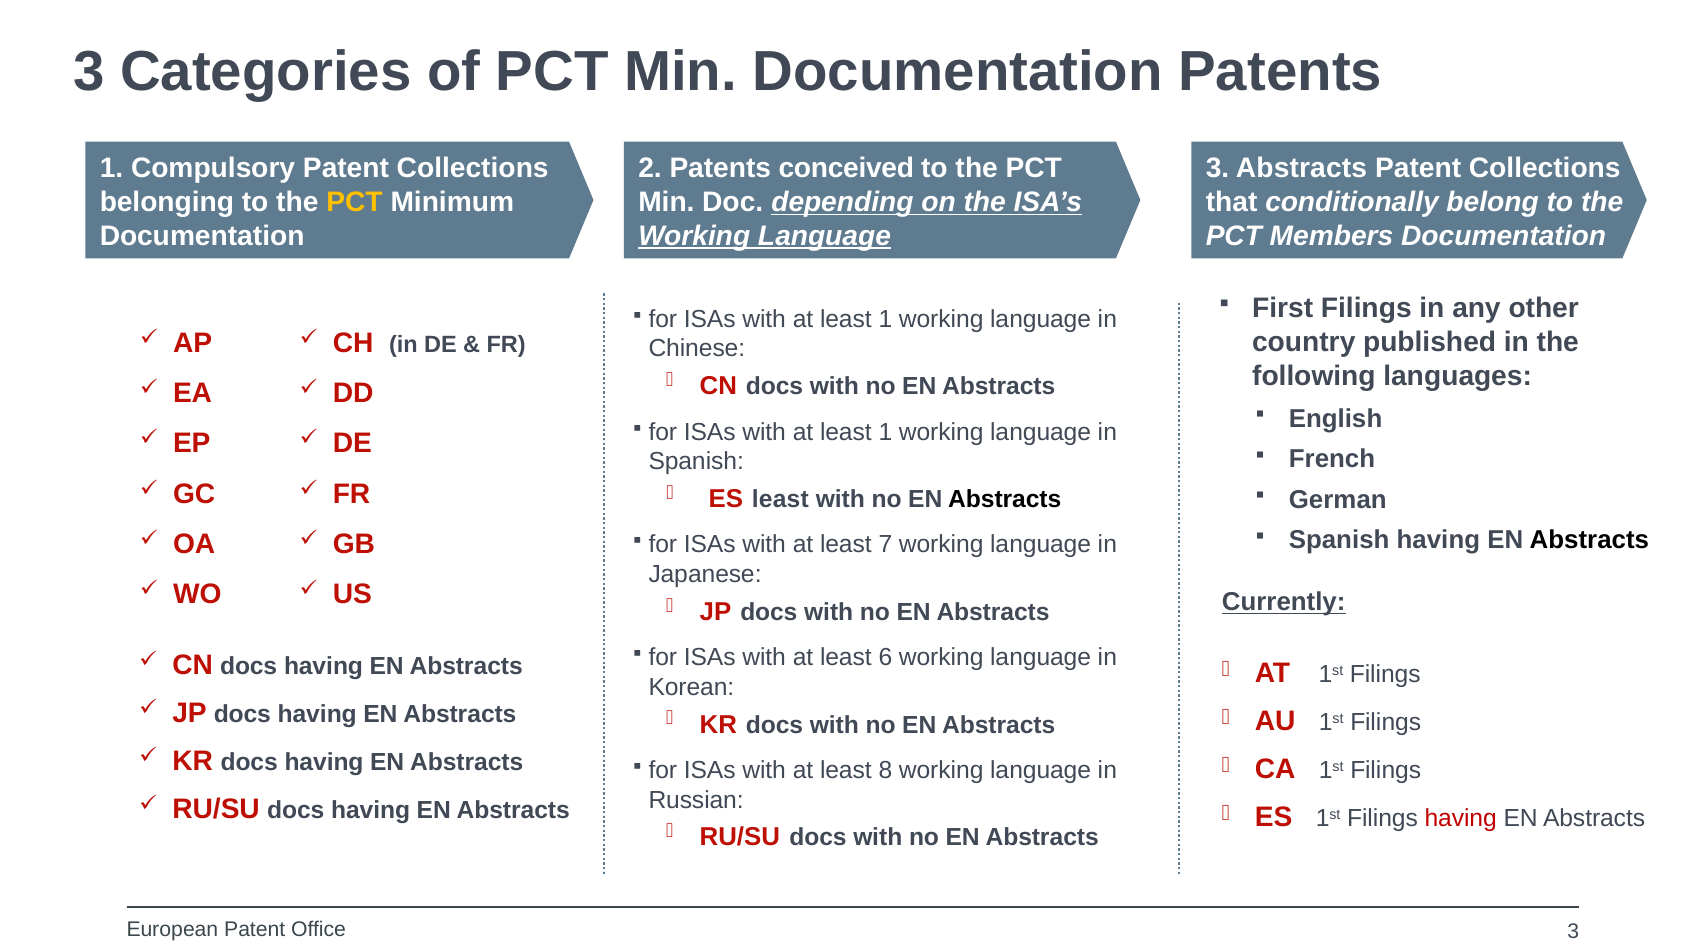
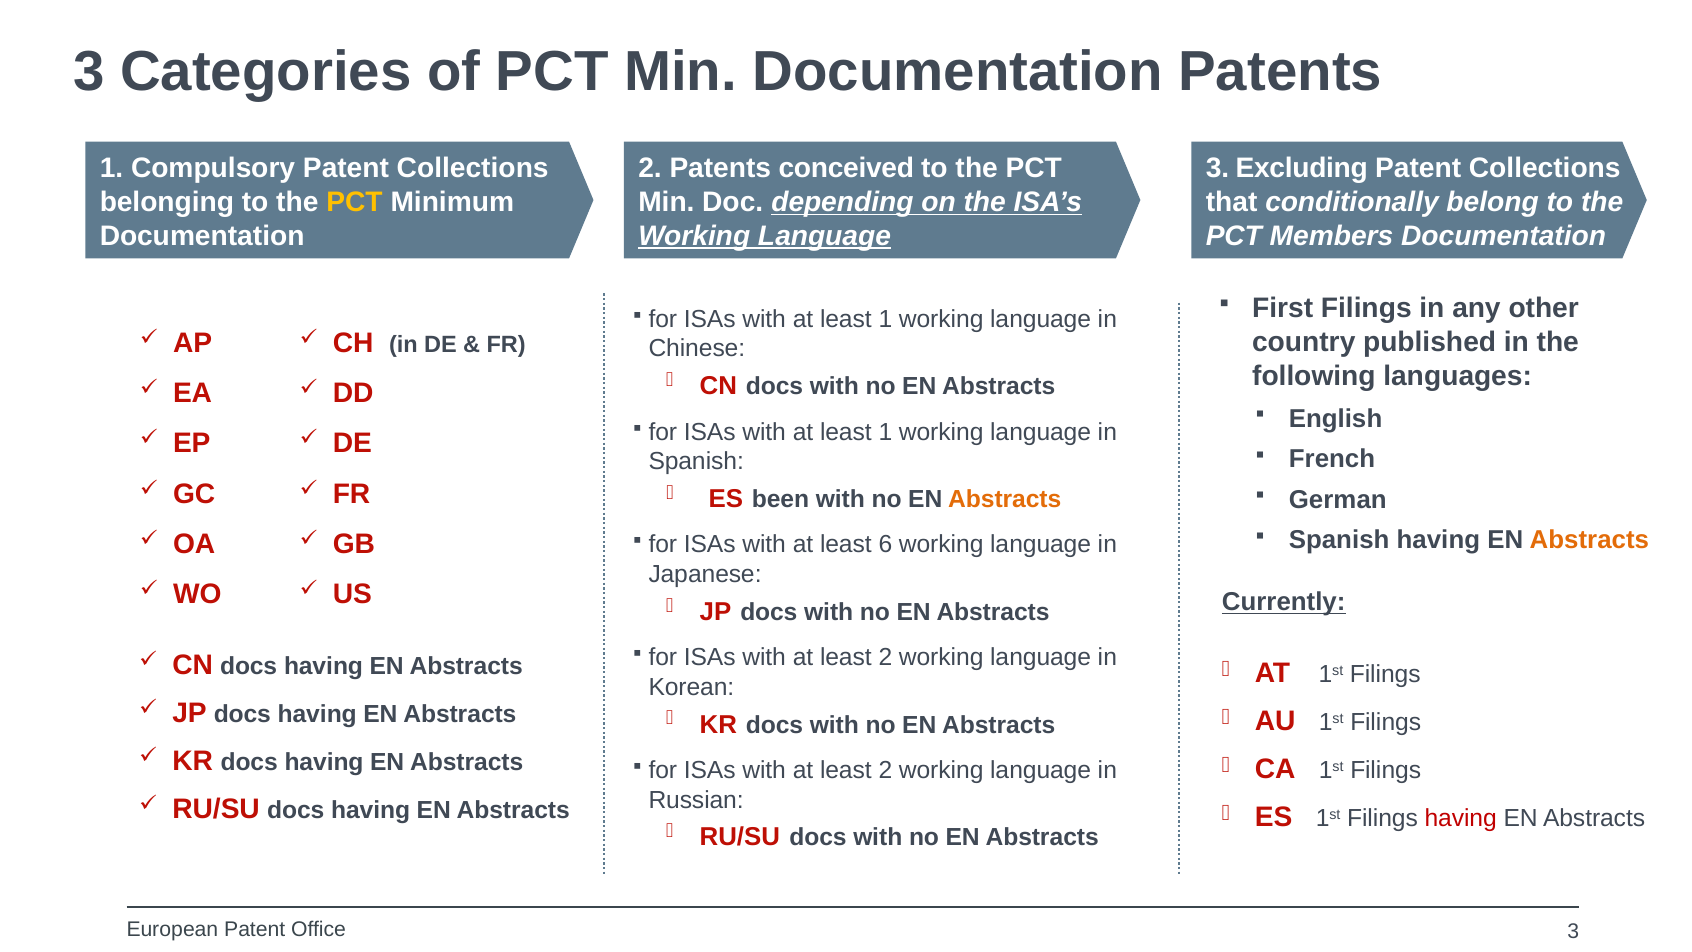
3 Abstracts: Abstracts -> Excluding (1302, 168)
ES least: least -> been (781, 499)
Abstracts colour: black -> orange (1005, 499)
Abstracts colour: black -> orange (1589, 540)
7: 7 -> 6 (886, 545)
6: 6 -> 2 (886, 657)
8: 8 -> 2 (886, 770)
